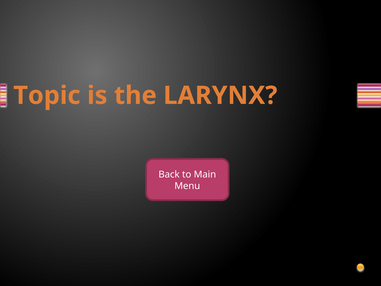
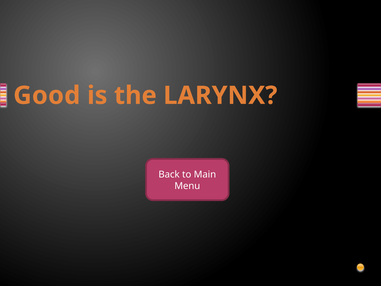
Topic: Topic -> Good (47, 95)
